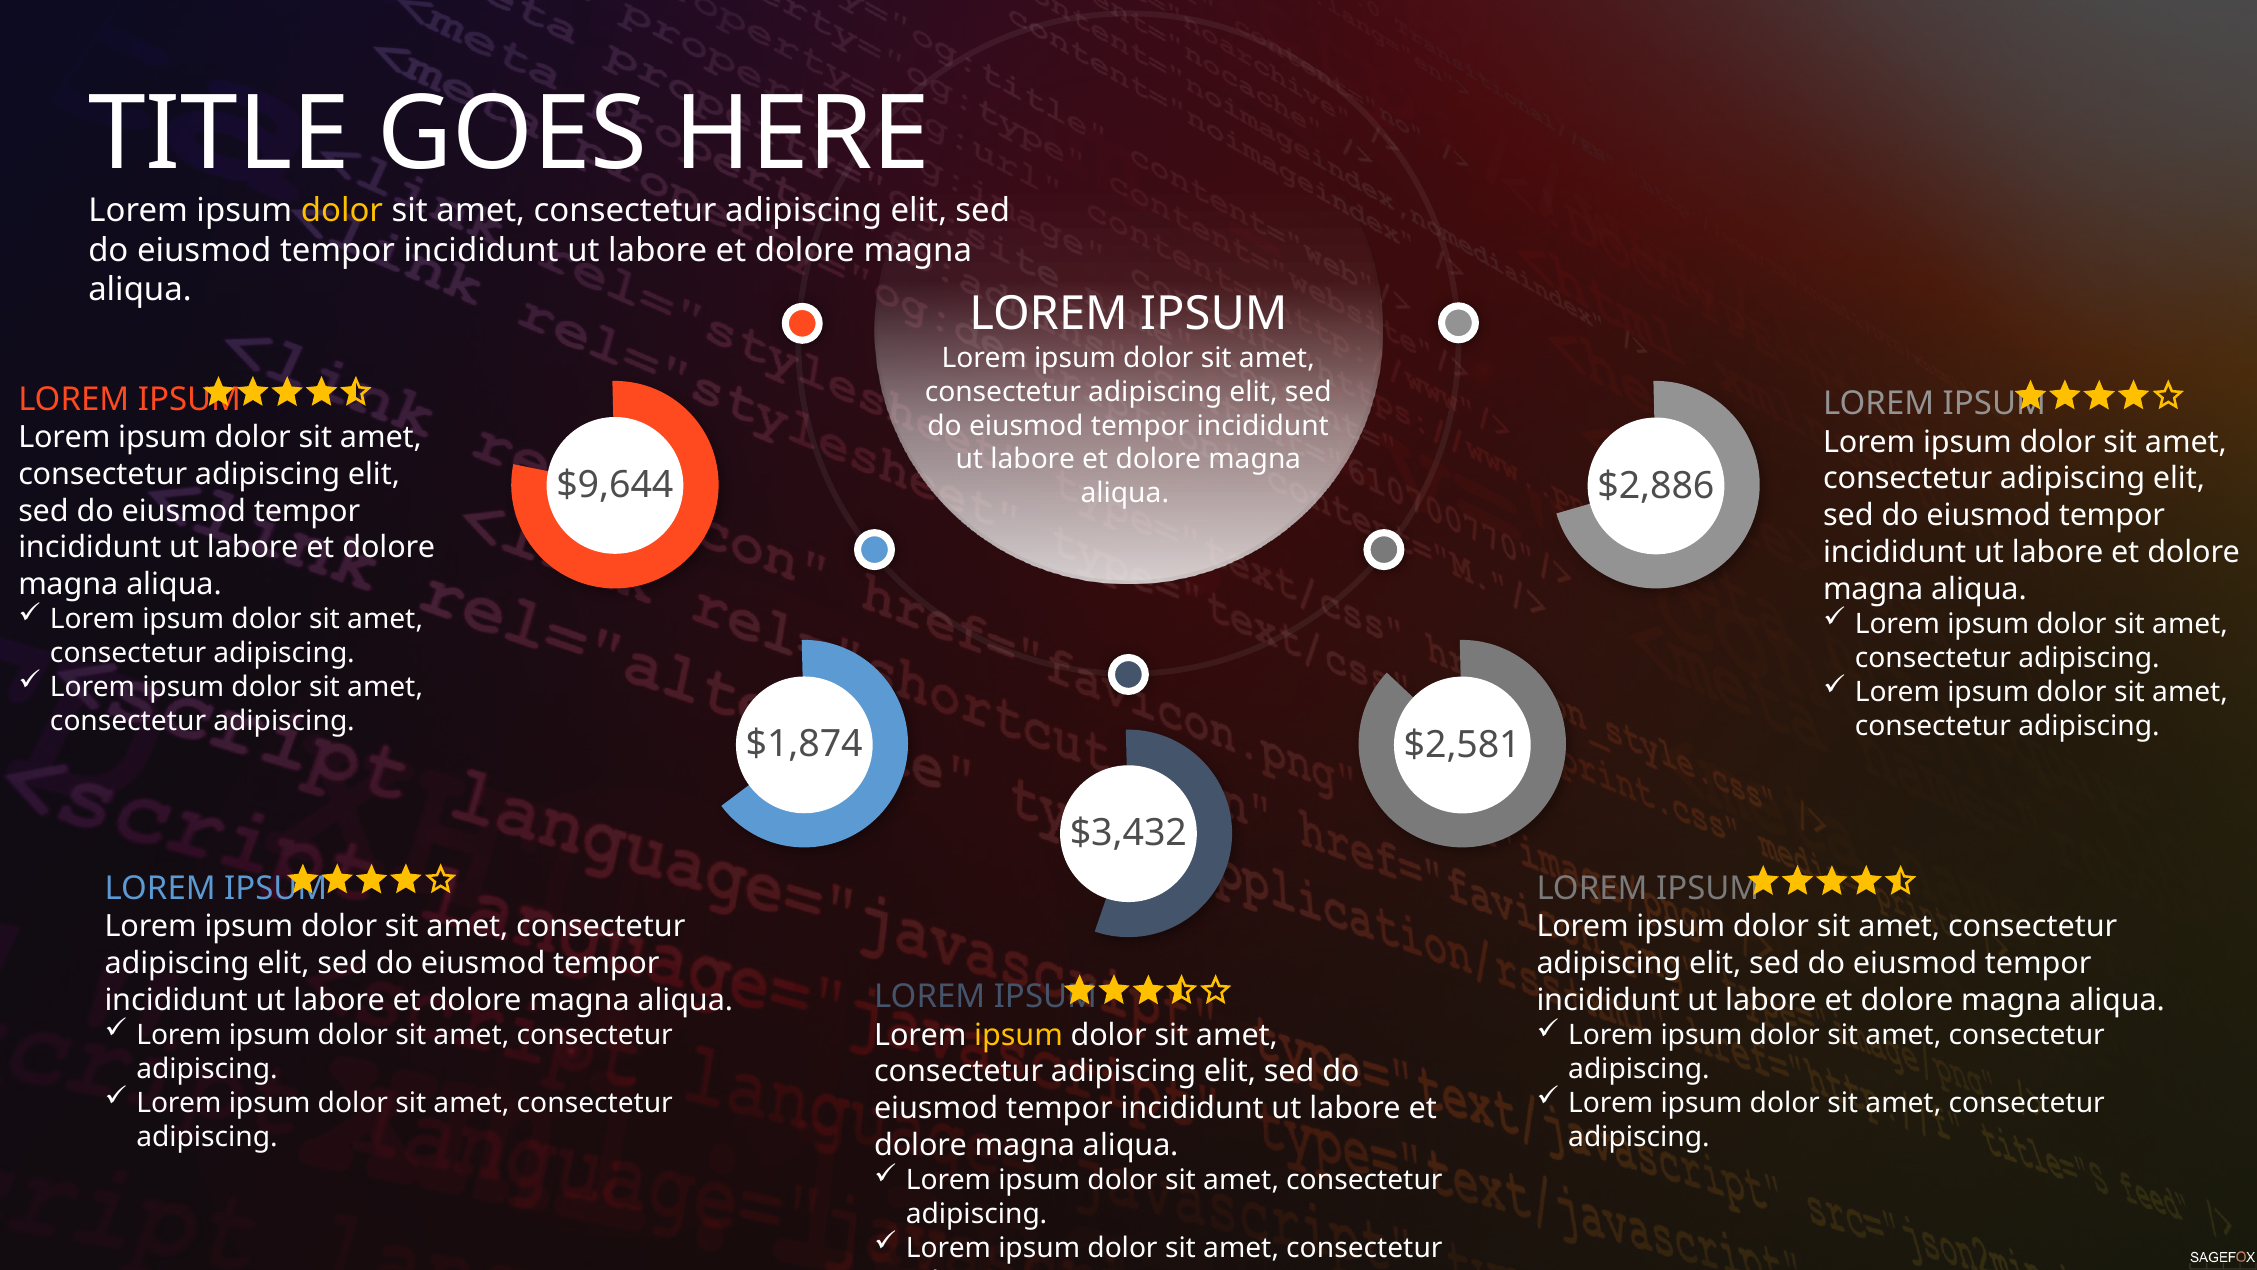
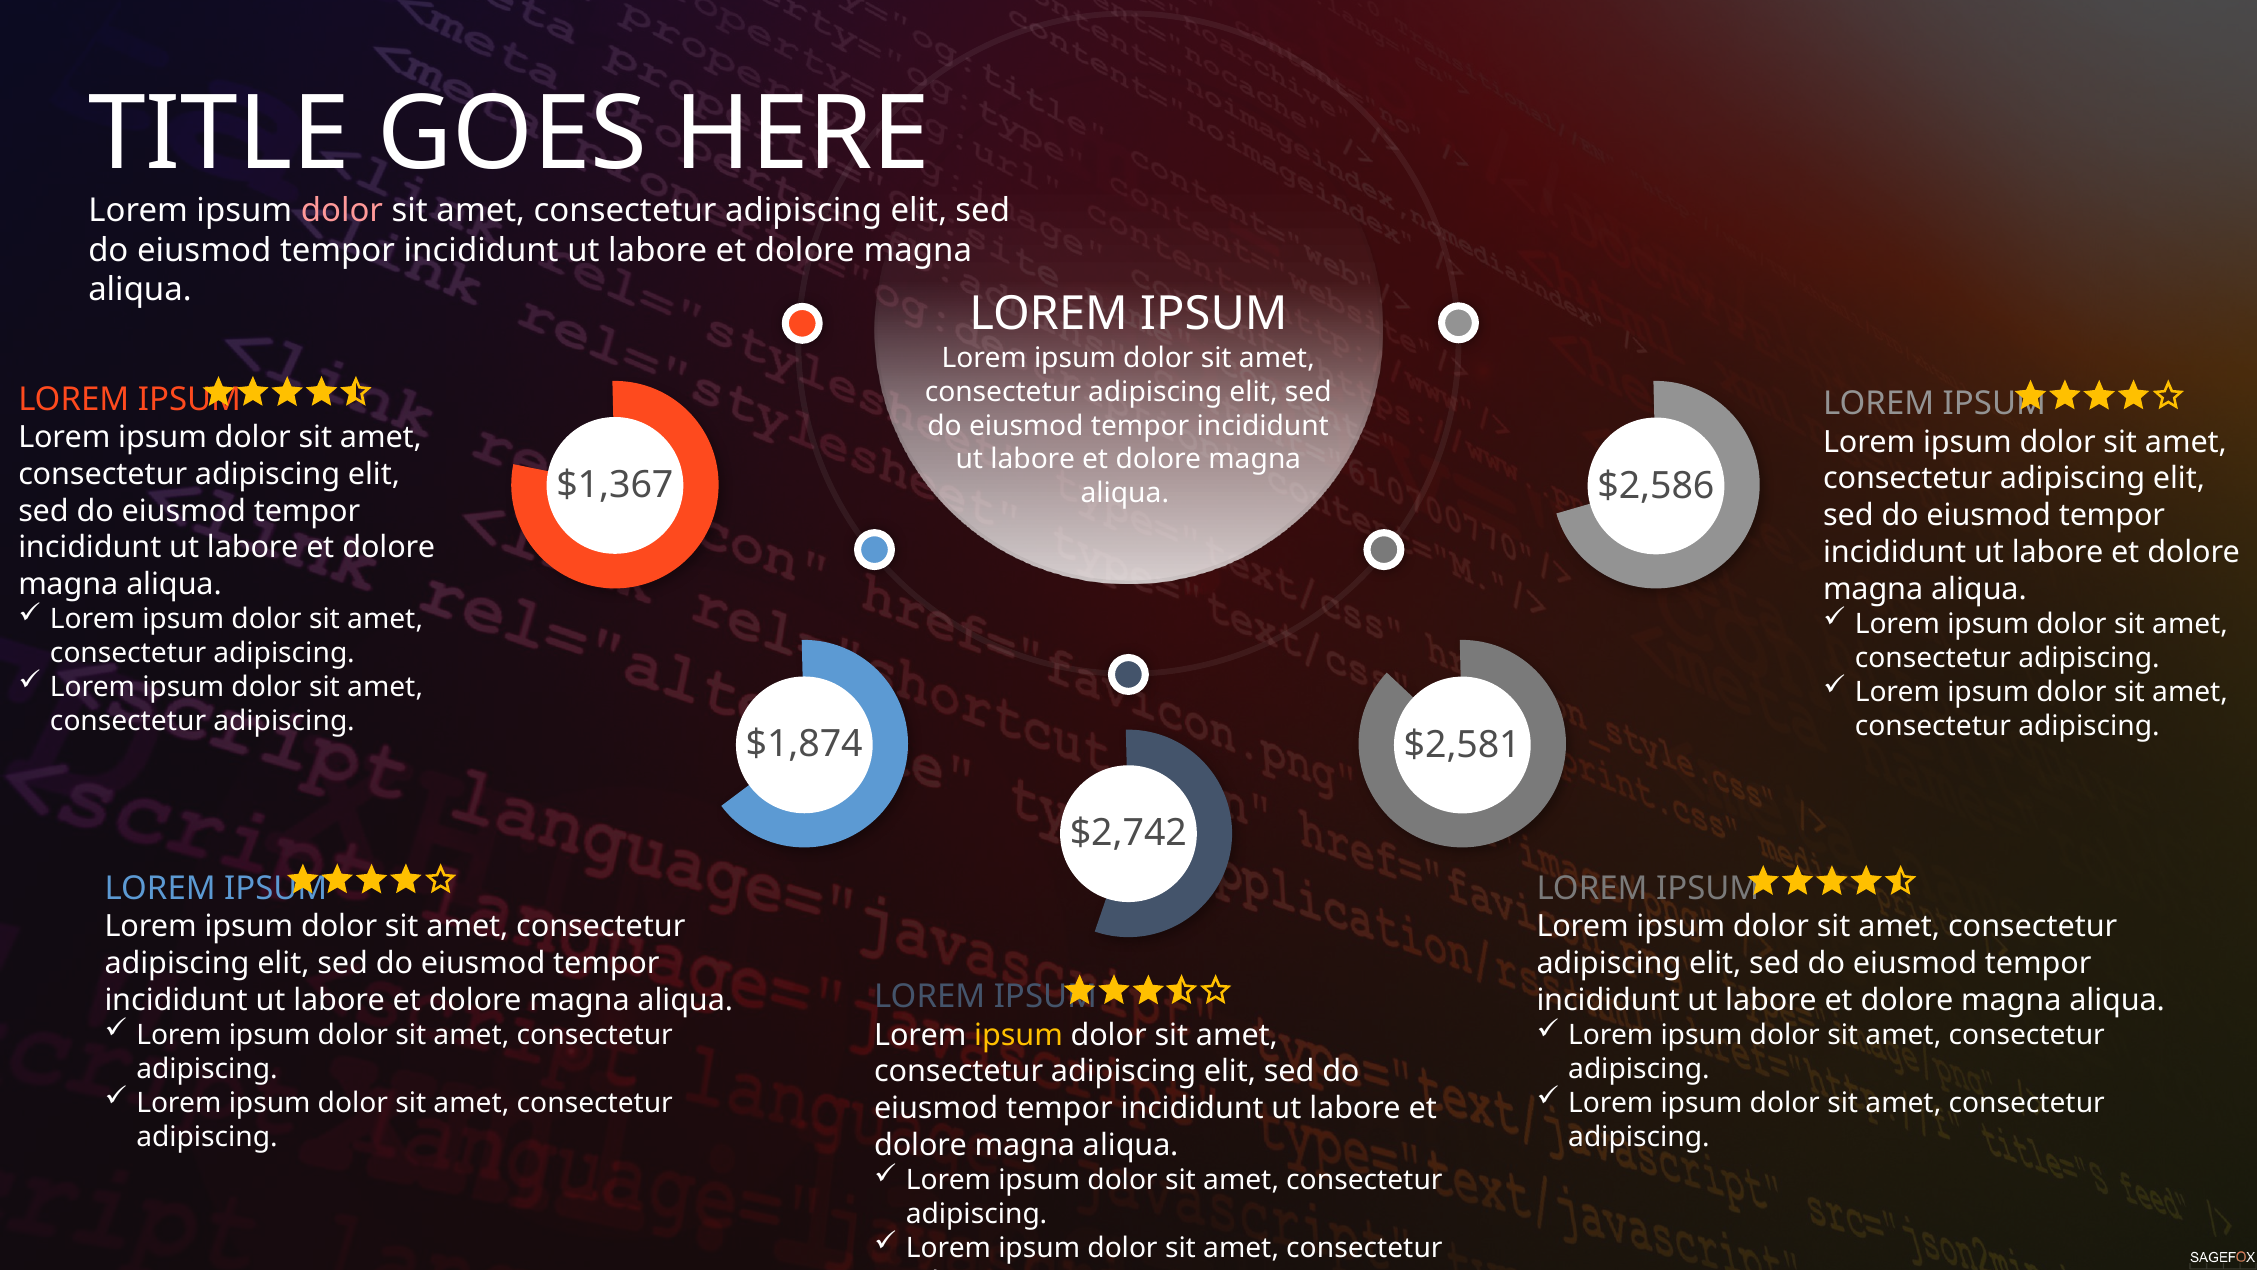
dolor colour: yellow -> pink (342, 211)
$9,644: $9,644 -> $1,367 (615, 485)
$2,886: $2,886 -> $2,586 (1656, 485)
$3,432: $3,432 -> $2,742 (1128, 833)
